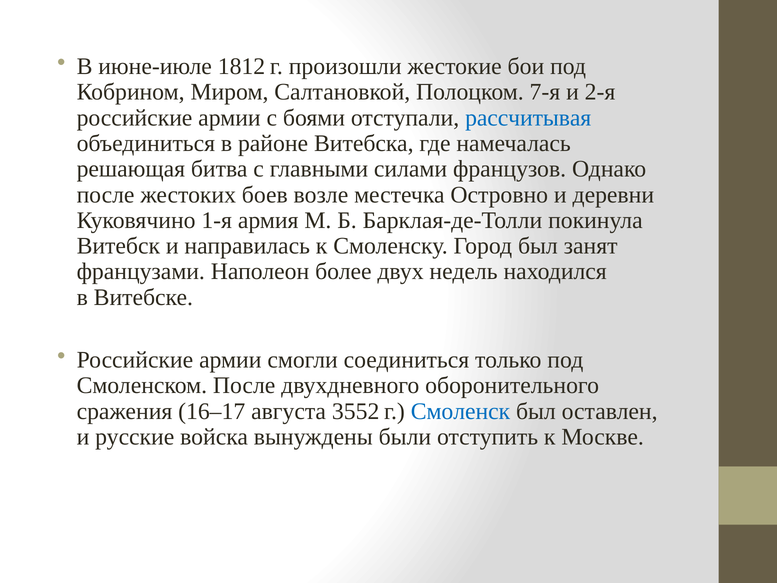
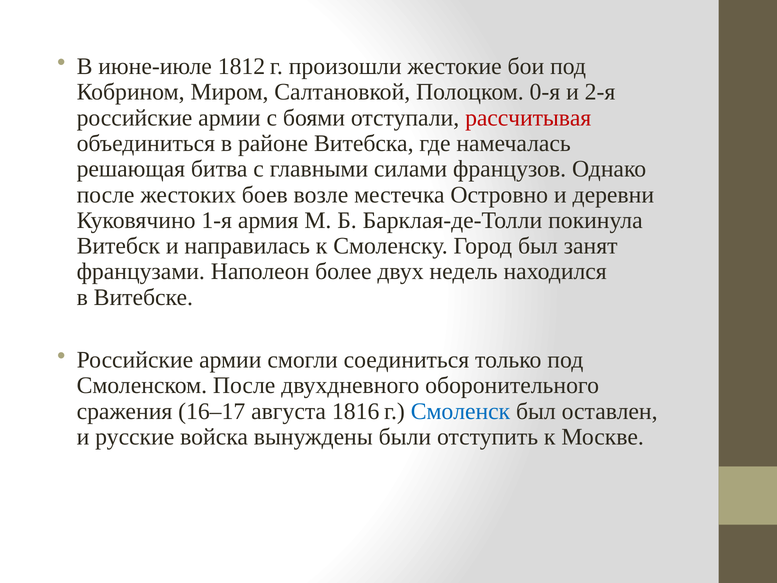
7-я: 7-я -> 0-я (545, 92)
рассчитывая colour: blue -> red (528, 118)
3552: 3552 -> 1816 (356, 411)
